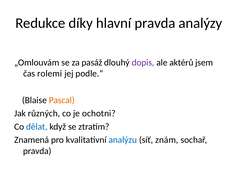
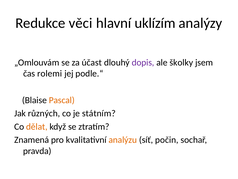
díky: díky -> věci (81, 23)
hlavní pravda: pravda -> uklízím (155, 23)
pasáž: pasáž -> účast (92, 62)
aktérů: aktérů -> školky (181, 62)
ochotni: ochotni -> státním (99, 113)
dělat colour: blue -> orange (37, 126)
analýzu colour: blue -> orange (123, 140)
znám: znám -> počin (167, 140)
